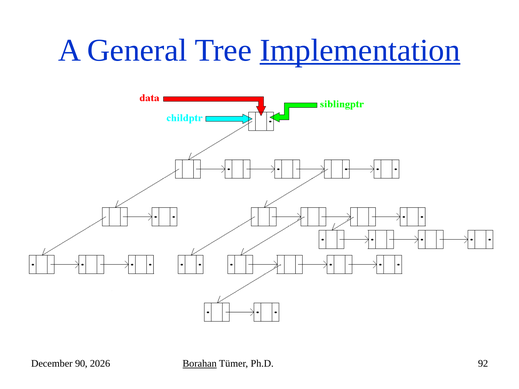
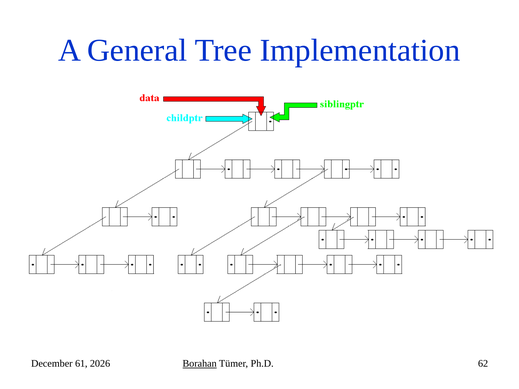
Implementation underline: present -> none (360, 50)
90: 90 -> 61 (81, 364)
92: 92 -> 62 (483, 364)
